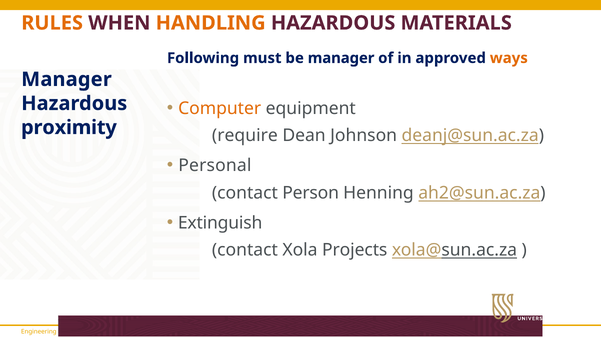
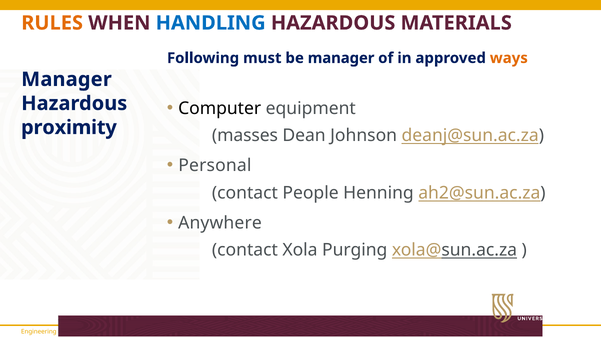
HANDLING colour: orange -> blue (211, 23)
Computer colour: orange -> black (220, 108)
require: require -> masses (245, 136)
Person: Person -> People (311, 193)
Extinguish: Extinguish -> Anywhere (220, 223)
Projects: Projects -> Purging (355, 250)
